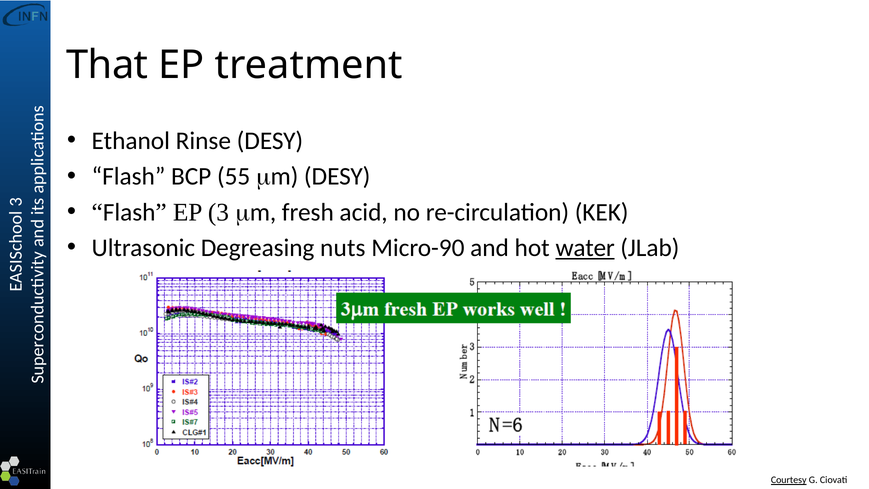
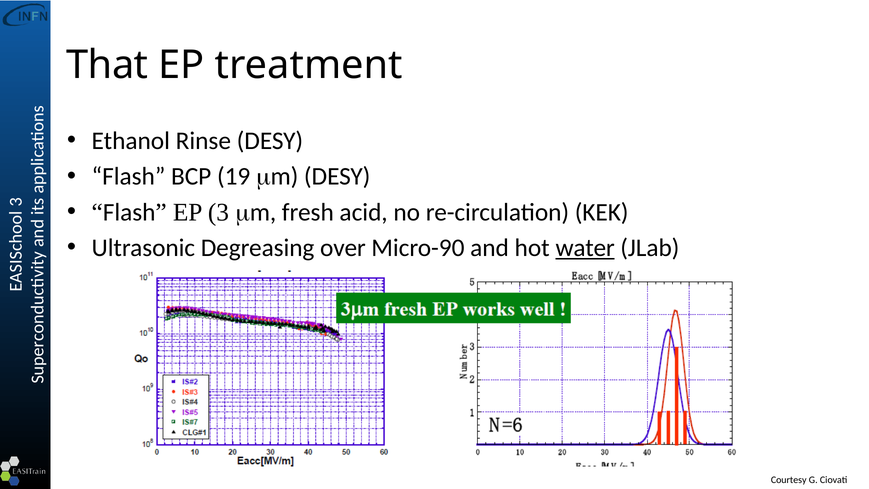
55: 55 -> 19 (234, 177)
nuts: nuts -> over (343, 248)
Courtesy underline: present -> none (789, 480)
